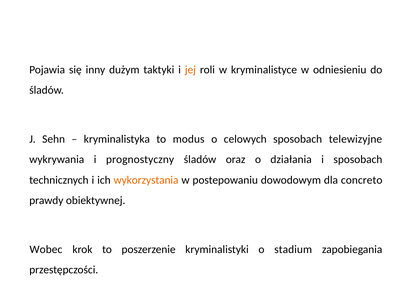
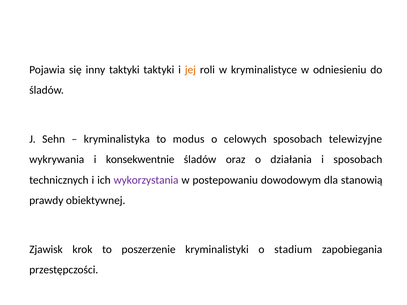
inny dużym: dużym -> taktyki (124, 70)
prognostyczny: prognostyczny -> konsekwentnie (140, 160)
wykorzystania colour: orange -> purple (146, 180)
concreto: concreto -> stanowią (362, 180)
Wobec: Wobec -> Zjawisk (46, 250)
